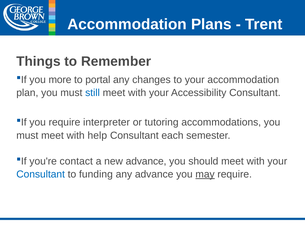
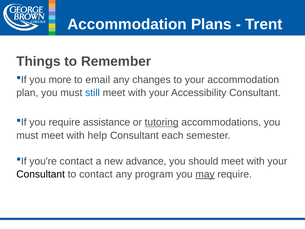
portal: portal -> email (98, 80)
interpreter: interpreter -> assistance (107, 122)
tutoring underline: none -> present (162, 122)
Consultant colour: blue -> black (41, 174)
to funding: funding -> contact (96, 174)
any advance: advance -> program (154, 174)
